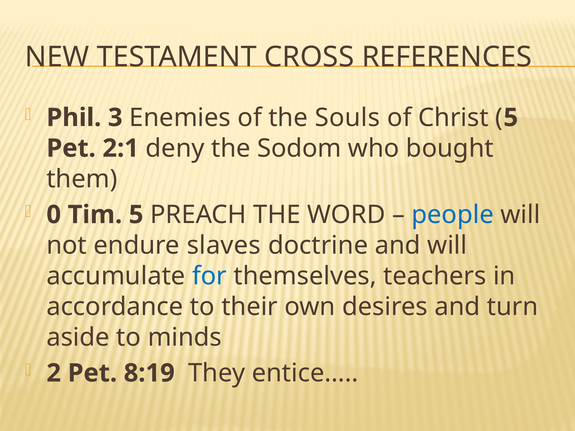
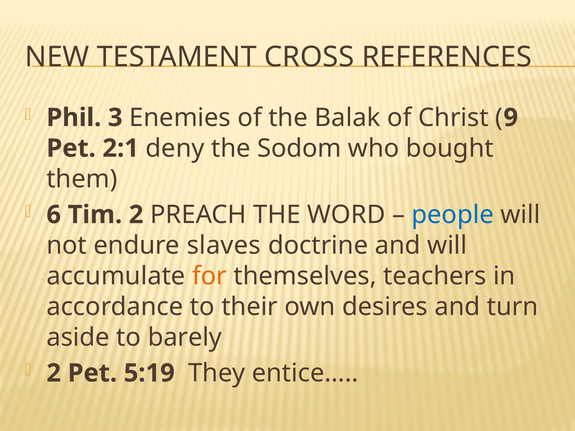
Souls: Souls -> Balak (347, 118)
5: 5 -> 9 (511, 118)
0: 0 -> 6 (54, 215)
Tim 5: 5 -> 2 (136, 215)
for colour: blue -> orange (209, 276)
minds: minds -> barely (185, 338)
8:19: 8:19 -> 5:19 (149, 373)
